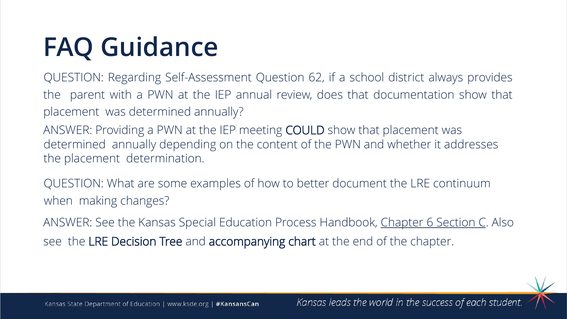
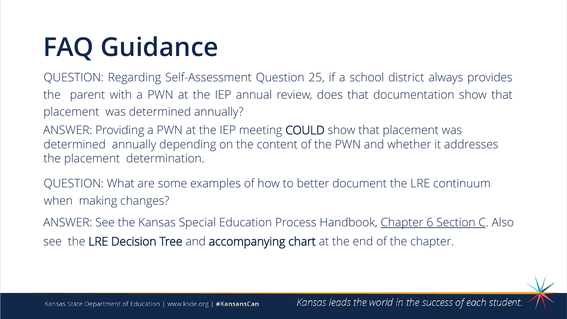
62: 62 -> 25 (317, 78)
